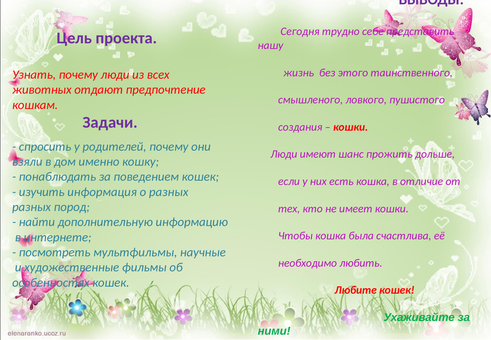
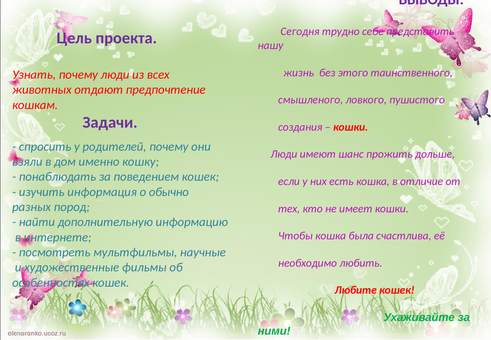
о разных: разных -> обычно (169, 192)
